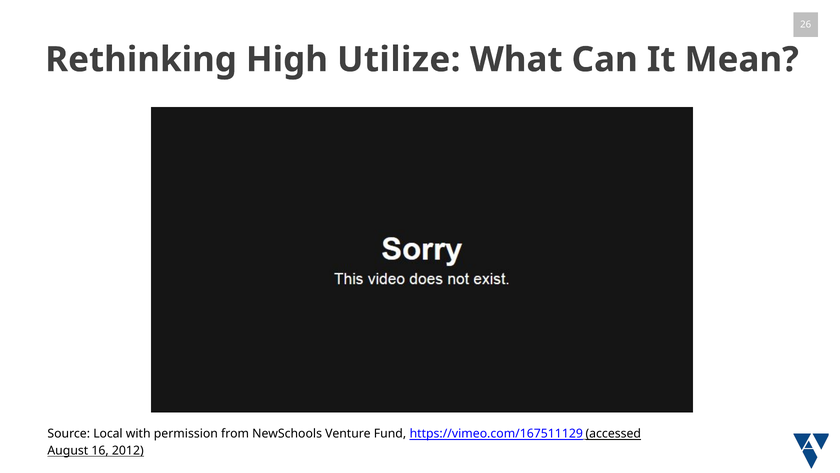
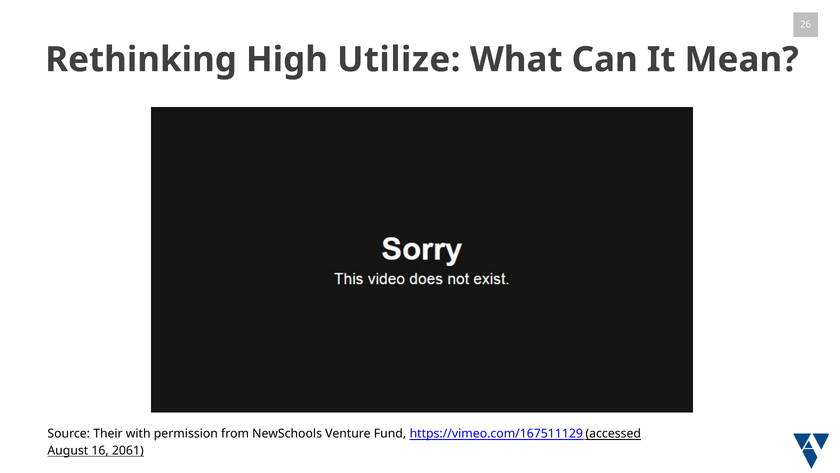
Local: Local -> Their (108, 433)
2012: 2012 -> 2061 (128, 450)
